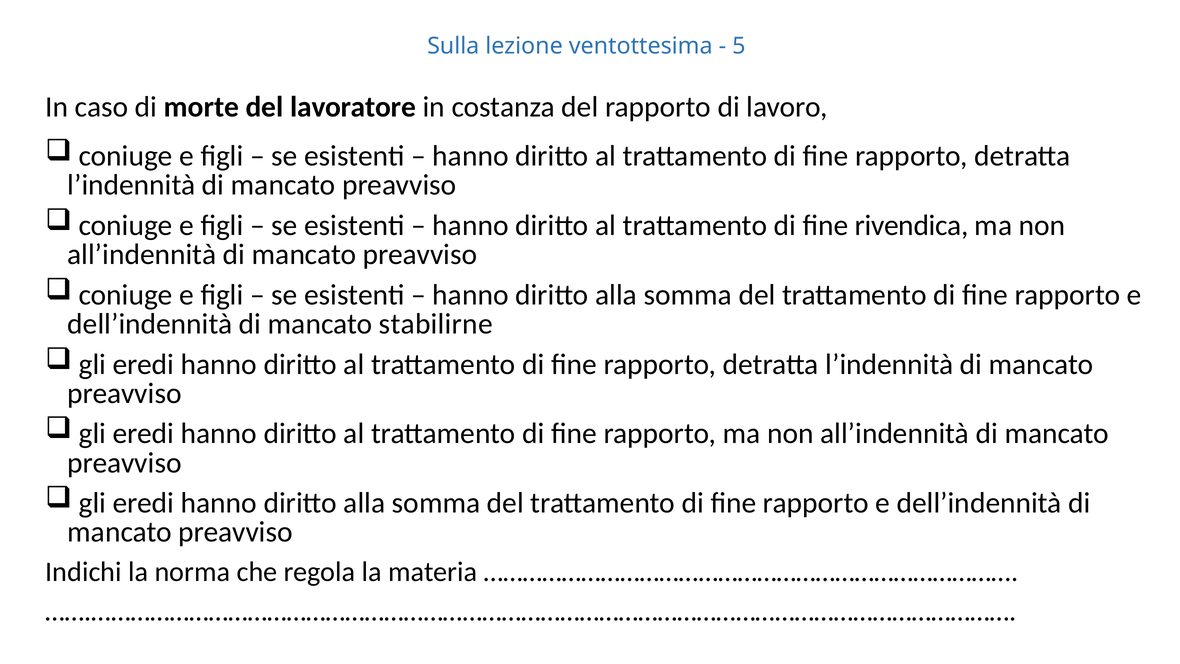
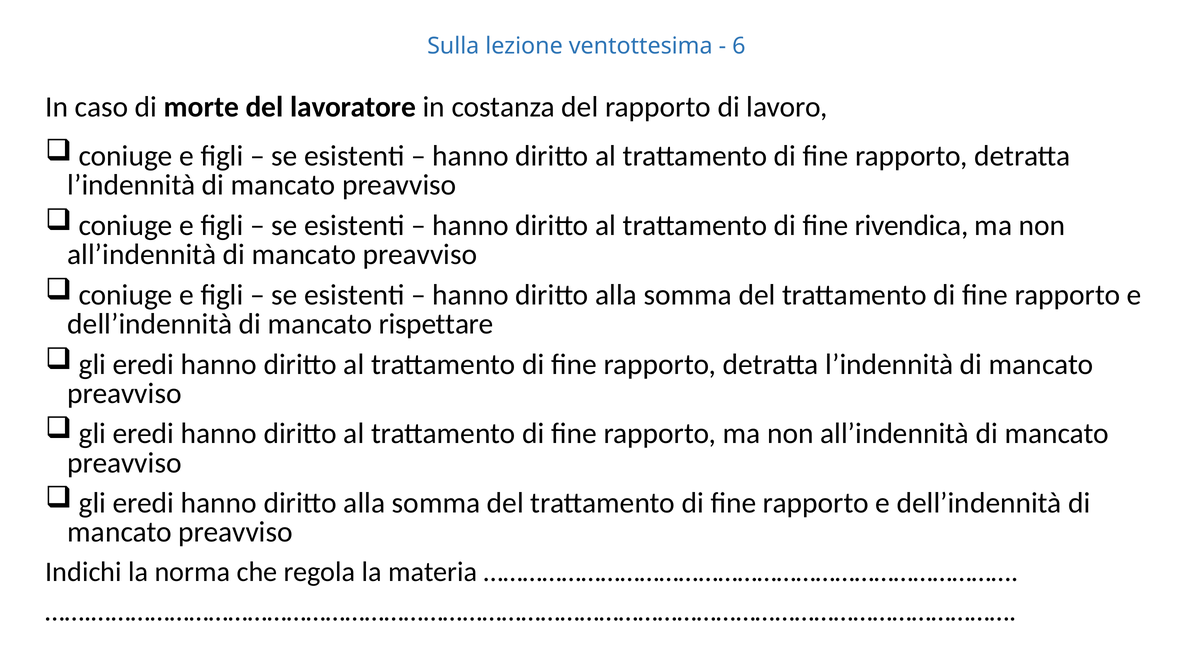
5: 5 -> 6 (739, 46)
stabilirne: stabilirne -> rispettare (436, 324)
